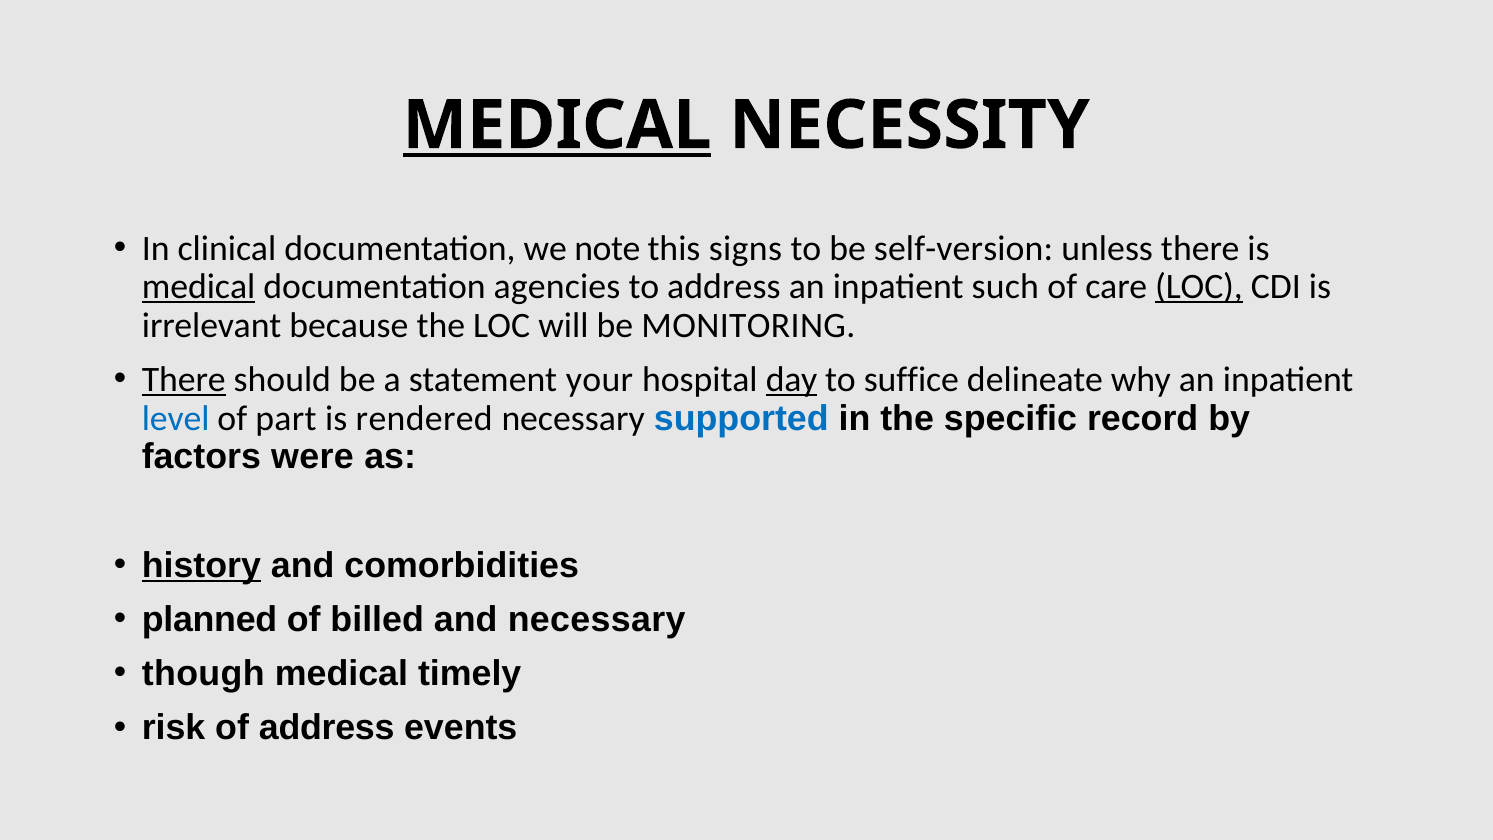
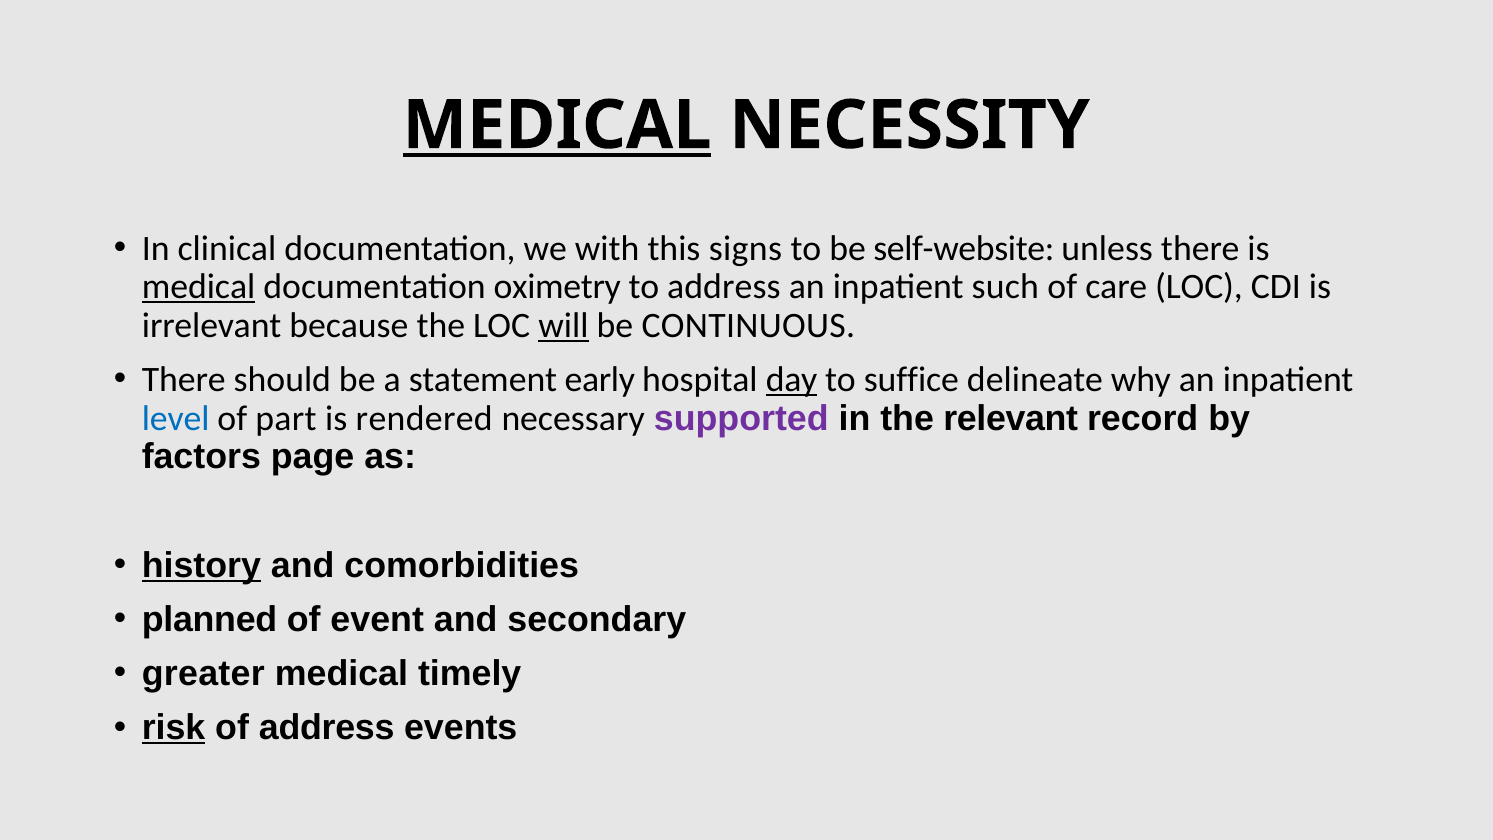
note: note -> with (607, 248)
self-version: self-version -> self-website (964, 248)
agencies: agencies -> oximetry (557, 287)
LOC underline: present -> none (1199, 287)
will underline: none -> present (563, 325)
MONITORING: MONITORING -> CONTINUOUS (748, 325)
There underline: present -> none (184, 380)
your: your -> early (600, 380)
supported colour: blue -> purple (741, 418)
specific: specific -> relevant (1011, 418)
were: were -> page (313, 457)
billed: billed -> event (377, 619)
and necessary: necessary -> secondary (597, 619)
though: though -> greater (203, 674)
risk underline: none -> present (174, 728)
